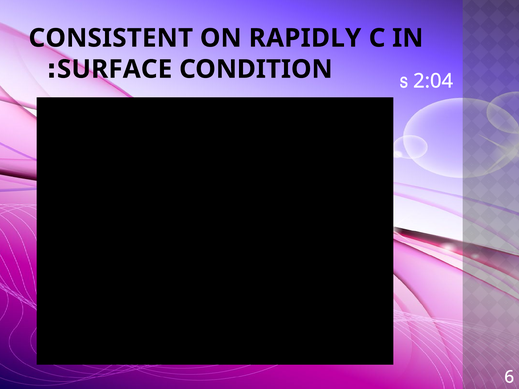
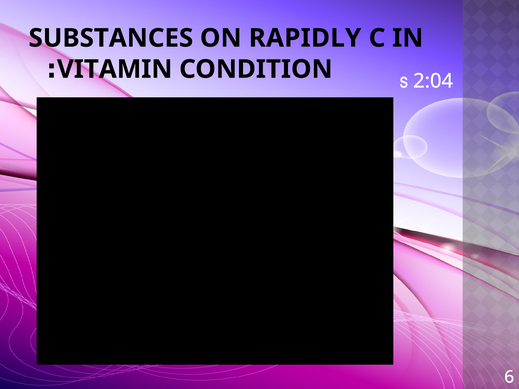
CONSISTENT: CONSISTENT -> SUBSTANCES (111, 38)
SURFACE: SURFACE -> VITAMIN (115, 69)
